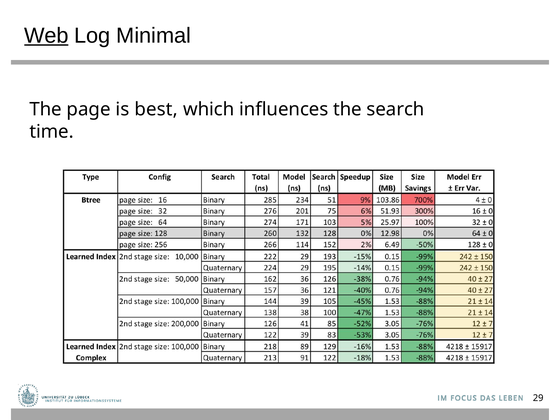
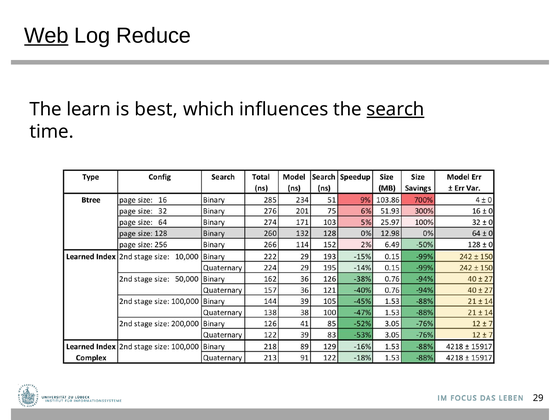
Minimal: Minimal -> Reduce (154, 36)
page: page -> learn (89, 109)
search underline: none -> present (396, 109)
